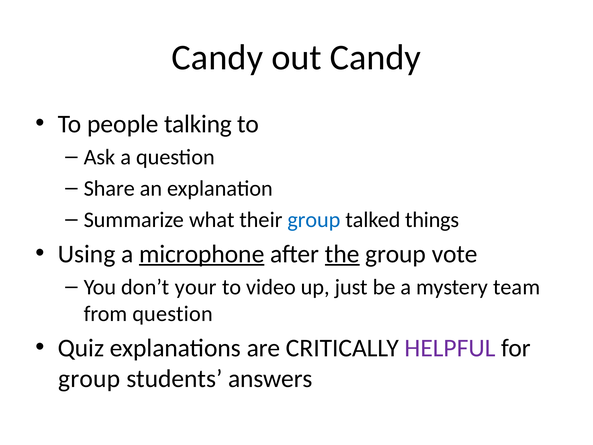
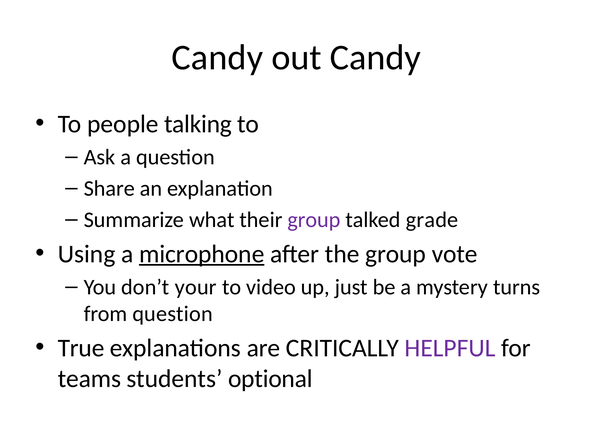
group colour: blue -> purple (314, 220)
things: things -> grade (432, 220)
the underline: present -> none (342, 254)
team: team -> turns (517, 287)
Quiz: Quiz -> True (81, 348)
group: group -> teams (89, 378)
answers: answers -> optional (270, 378)
